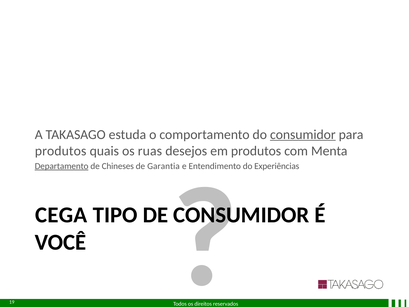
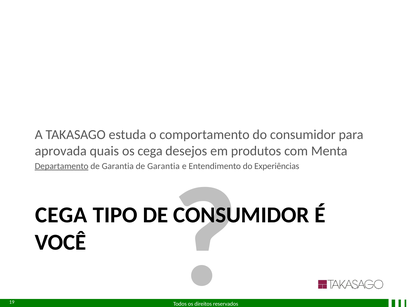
consumidor underline: present -> none (303, 134)
produtos: produtos -> aprovada (61, 151)
os ruas: ruas -> cega (150, 151)
Chineses: Chineses -> Garantia (118, 166)
